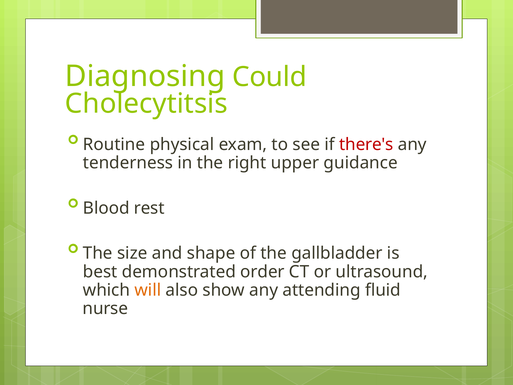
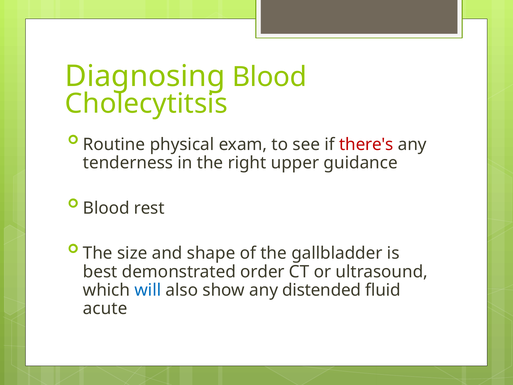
Diagnosing Could: Could -> Blood (270, 77)
will colour: orange -> blue (148, 290)
attending: attending -> distended (322, 290)
nurse: nurse -> acute (105, 308)
